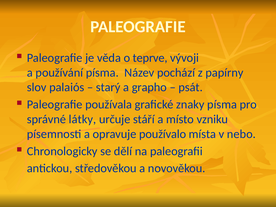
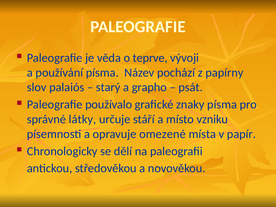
používala: používala -> používalo (109, 105)
používalo: používalo -> omezené (163, 134)
nebo: nebo -> papír (241, 134)
